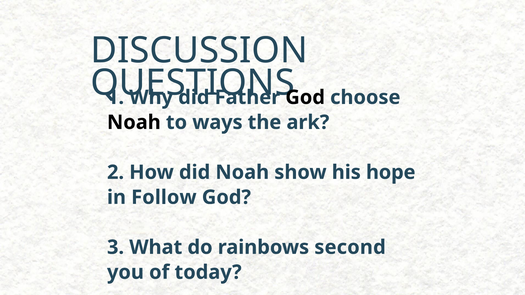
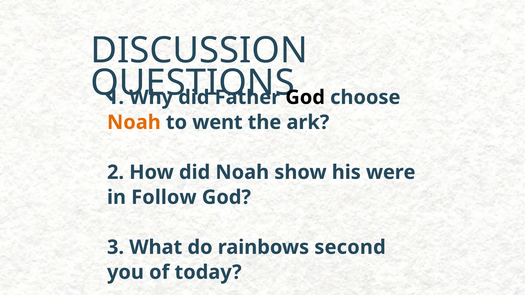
Noah colour: black -> orange (134, 122)
ways: ways -> went (217, 122)
hope: hope -> were (391, 172)
